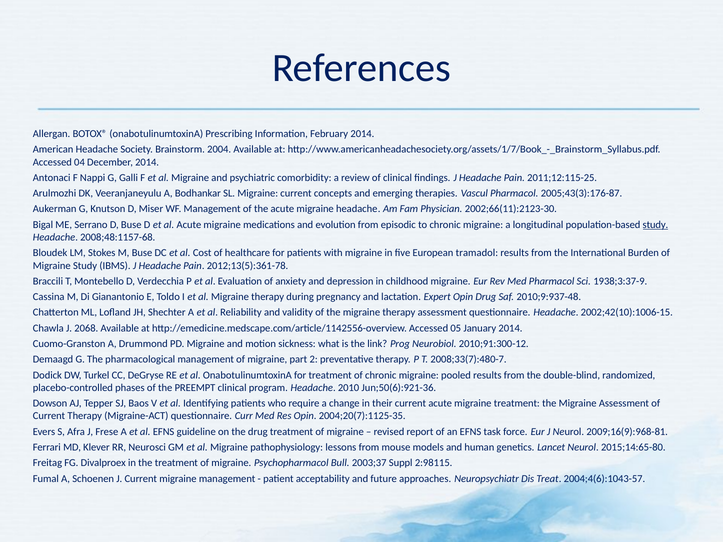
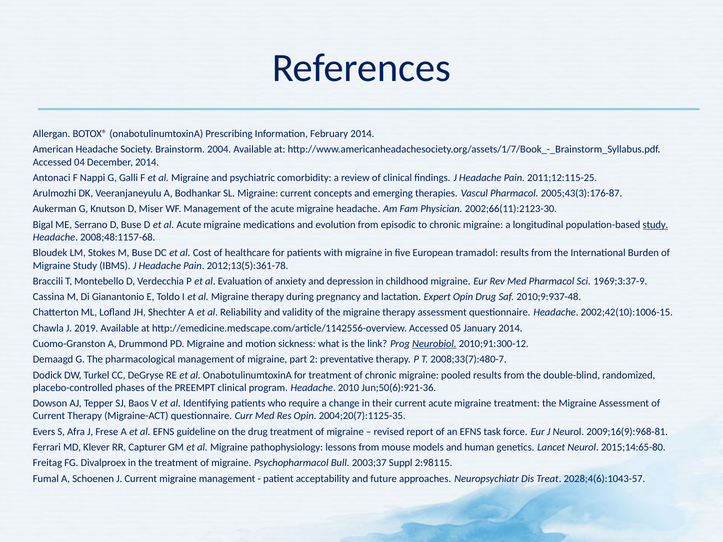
1938;3:37-9: 1938;3:37-9 -> 1969;3:37-9 (620, 281)
2068: 2068 -> 2019 (86, 328)
Neurobiol underline: none -> present (434, 344)
Neurosci: Neurosci -> Capturer (147, 447)
2004;4(6):1043-57: 2004;4(6):1043-57 -> 2028;4(6):1043-57 (604, 479)
